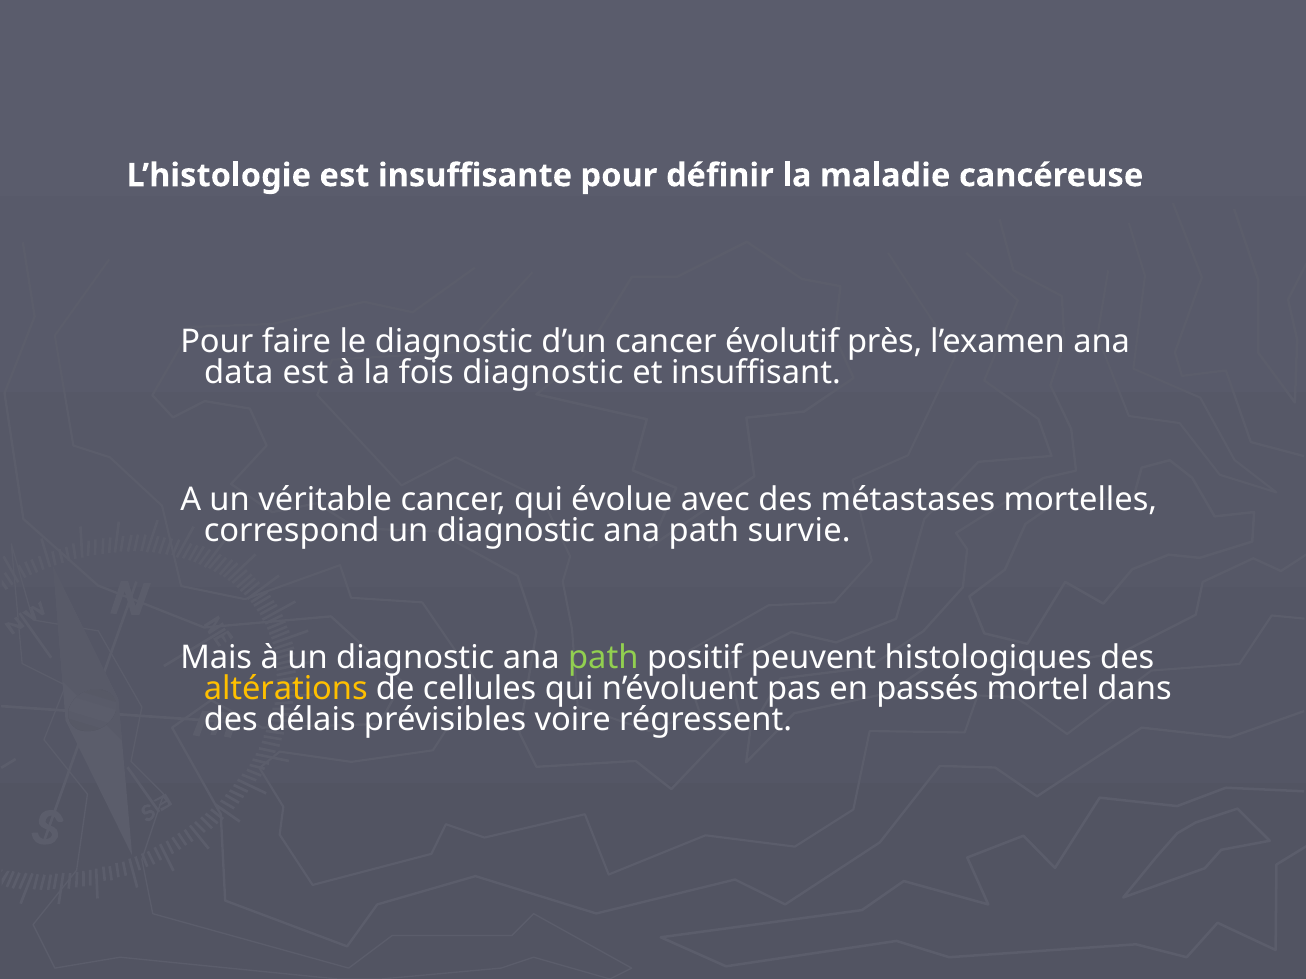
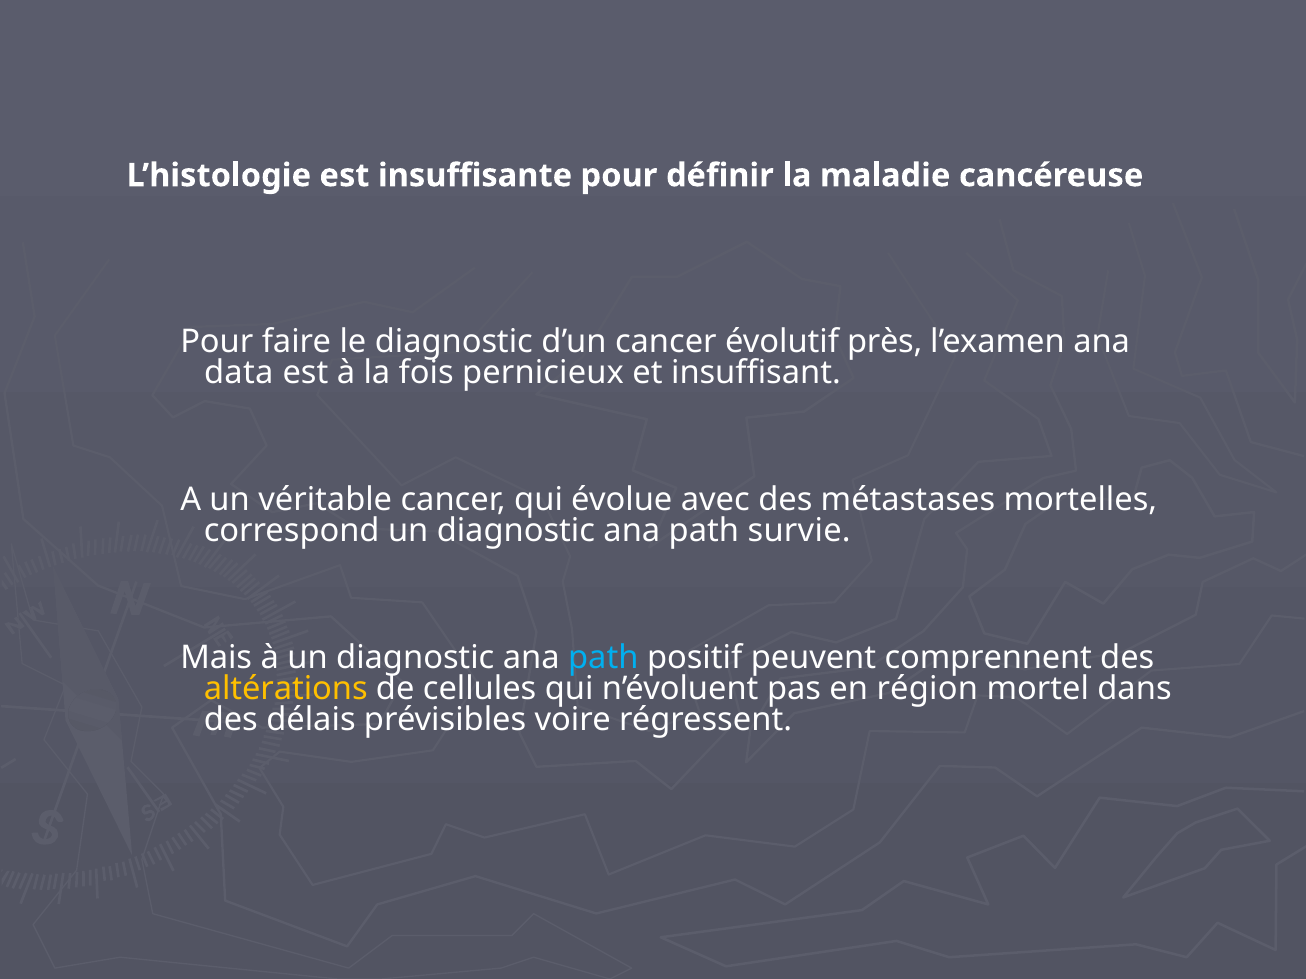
fois diagnostic: diagnostic -> pernicieux (543, 373)
path colour: light green -> light blue (603, 658)
histologiques: histologiques -> comprennent (988, 658)
passés: passés -> région (927, 689)
